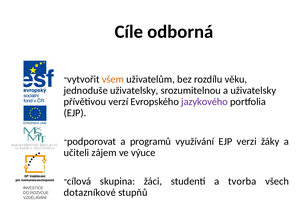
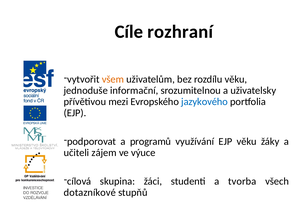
odborná: odborná -> rozhraní (180, 32)
jednoduše uživatelsky: uživatelsky -> informační (134, 91)
verzí: verzí -> mezi (118, 102)
jazykového colour: purple -> blue (205, 102)
EJP verzi: verzi -> věku (247, 142)
